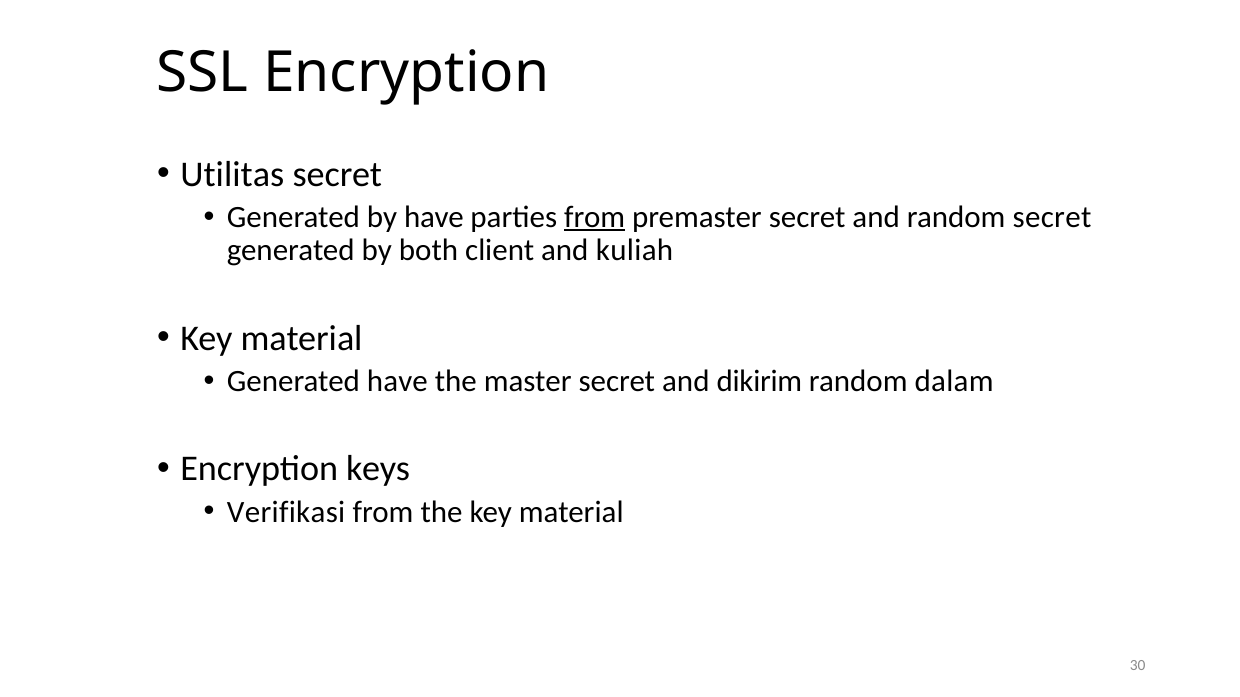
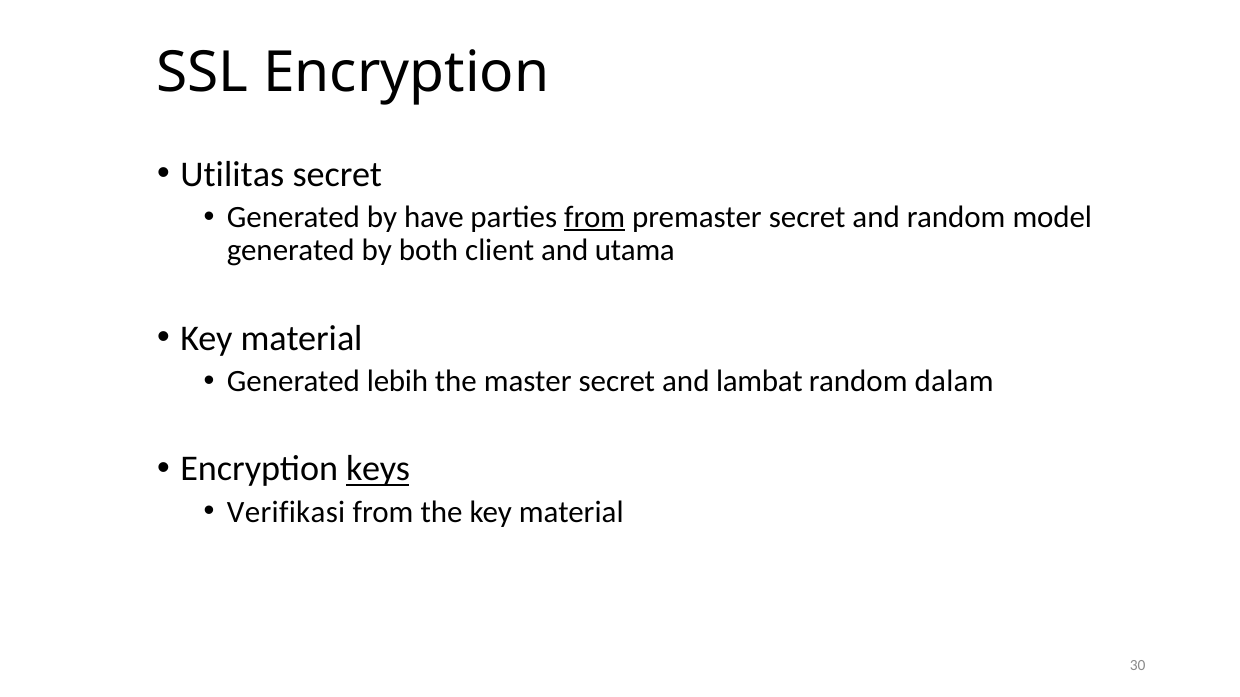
random secret: secret -> model (1052, 217)
kuliah: kuliah -> utama (635, 251)
Generated have: have -> lebih (398, 381)
dikirim: dikirim -> lambat (759, 381)
keys underline: none -> present (378, 469)
